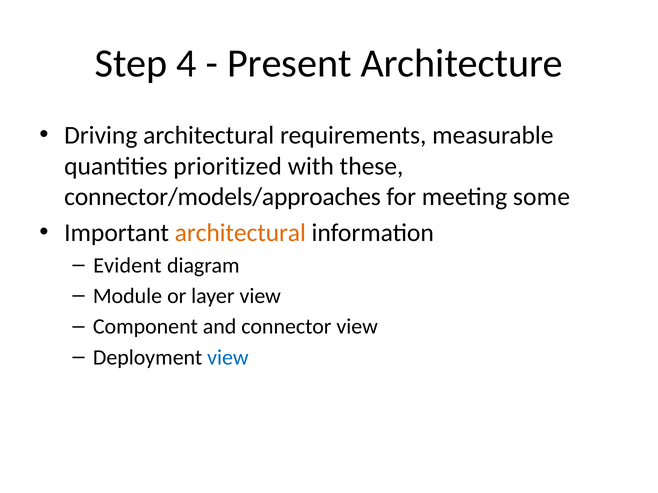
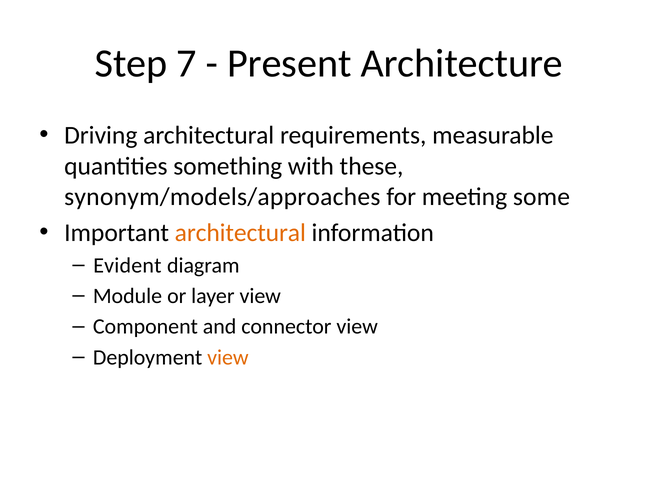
4: 4 -> 7 (187, 64)
prioritized: prioritized -> something (228, 166)
connector/models/approaches: connector/models/approaches -> synonym/models/approaches (222, 197)
view colour: blue -> orange (228, 358)
